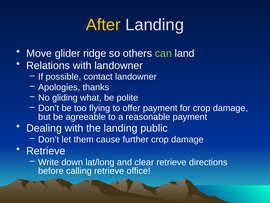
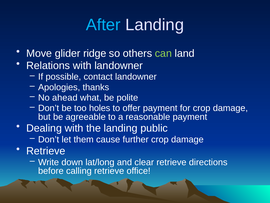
After colour: yellow -> light blue (103, 25)
gliding: gliding -> ahead (65, 97)
flying: flying -> holes (100, 108)
